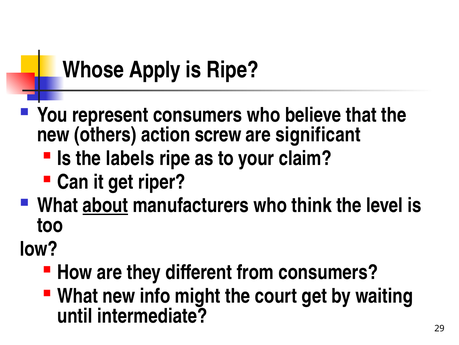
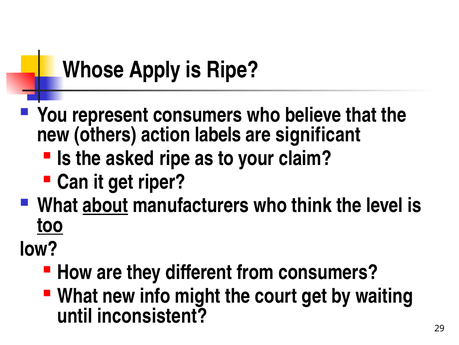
screw: screw -> labels (218, 135)
labels: labels -> asked (130, 158)
too underline: none -> present (50, 225)
intermediate: intermediate -> inconsistent (152, 315)
